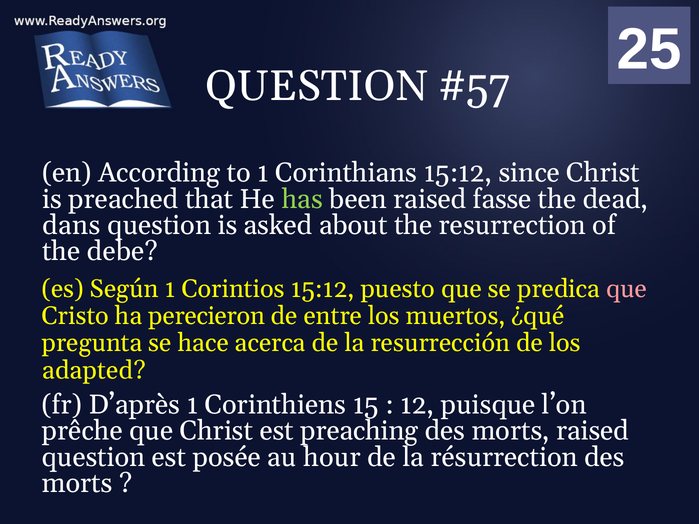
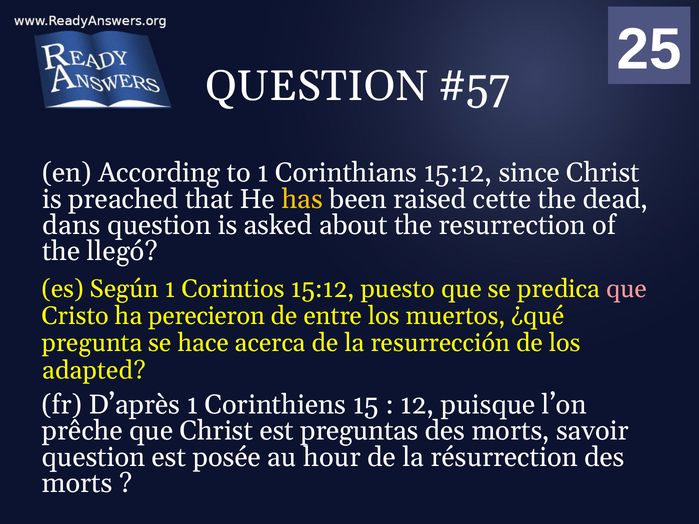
has colour: light green -> yellow (302, 199)
fasse: fasse -> cette (502, 199)
debe: debe -> llegó (122, 251)
preaching: preaching -> preguntas (359, 431)
morts raised: raised -> savoir (592, 431)
